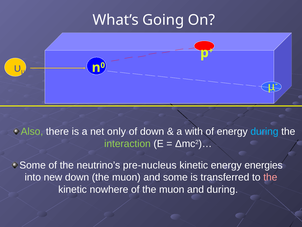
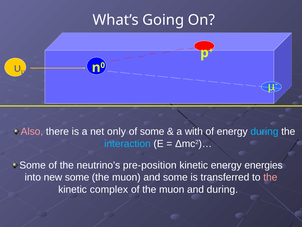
Also colour: light green -> pink (32, 131)
of down: down -> some (152, 131)
interaction colour: light green -> light blue (127, 143)
pre-nucleus: pre-nucleus -> pre-position (150, 165)
new down: down -> some (77, 177)
nowhere: nowhere -> complex (109, 189)
